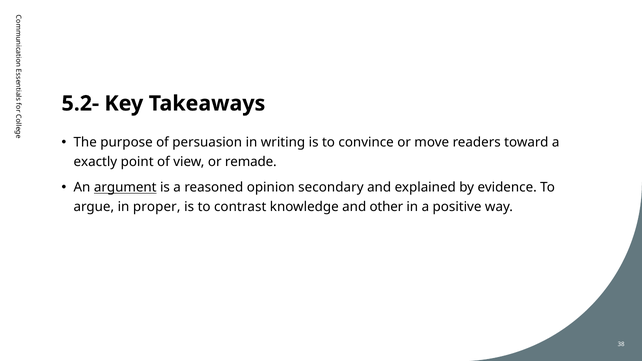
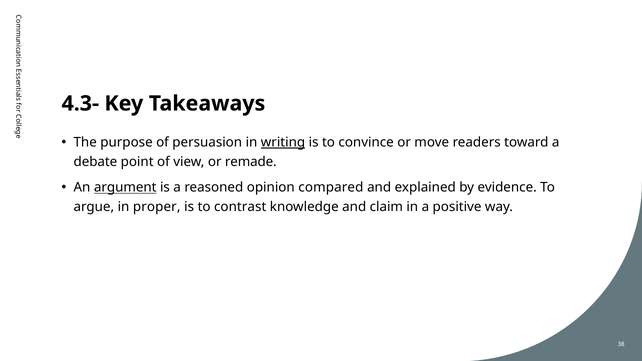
5.2-: 5.2- -> 4.3- (80, 104)
writing underline: none -> present (283, 142)
exactly: exactly -> debate (95, 162)
secondary: secondary -> compared (331, 188)
other: other -> claim (386, 207)
